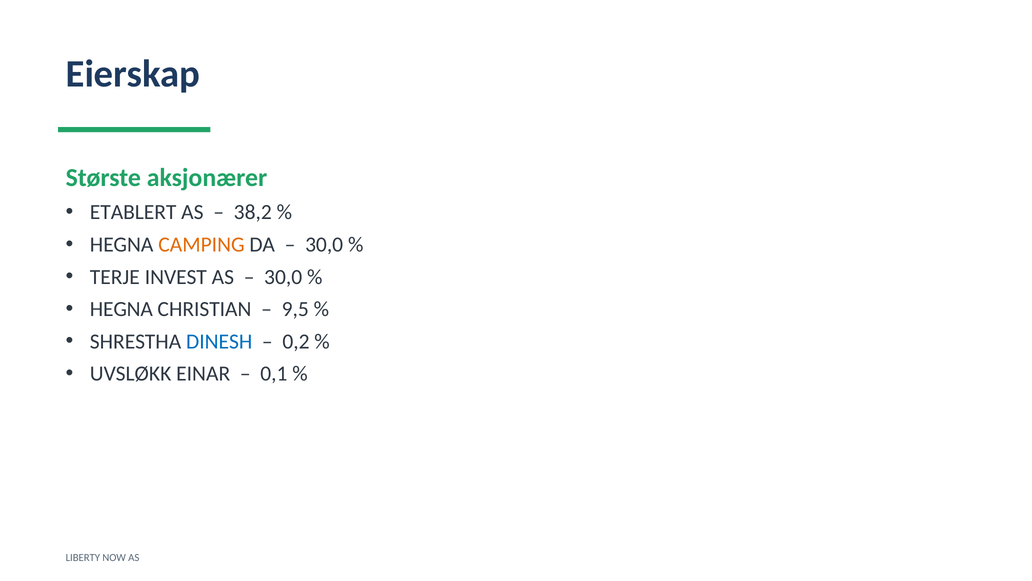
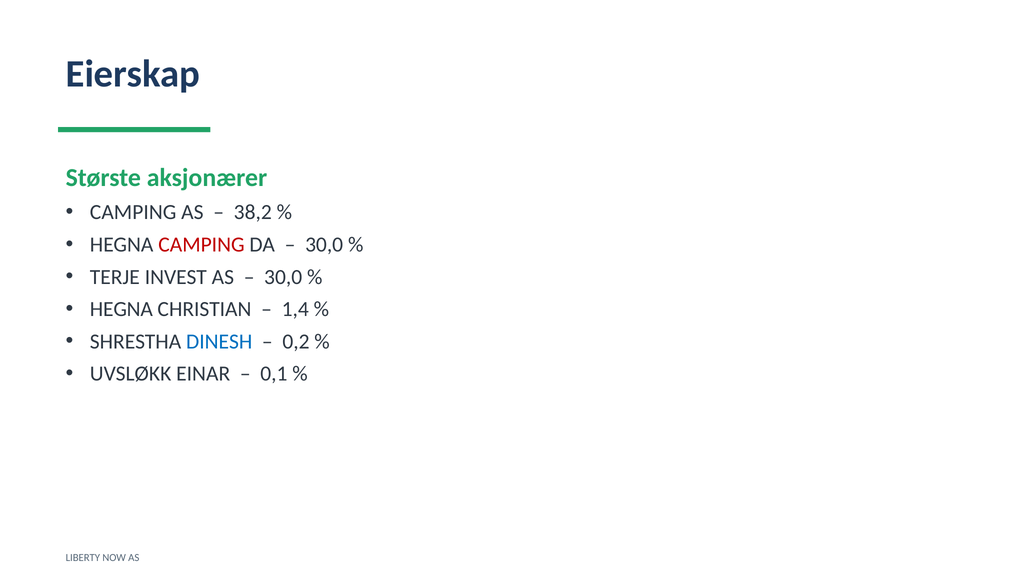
ETABLERT: ETABLERT -> CAMPING (133, 212)
CAMPING colour: orange -> red (201, 244)
9,5: 9,5 -> 1,4 (295, 309)
